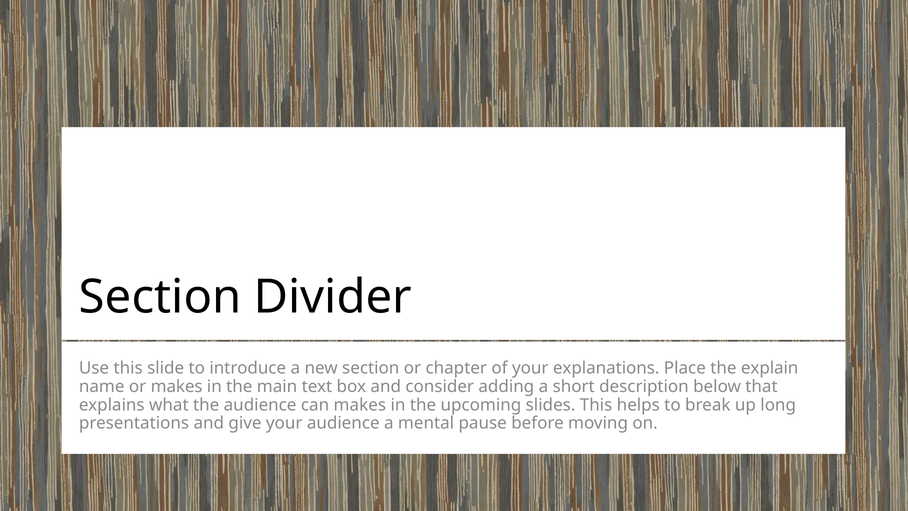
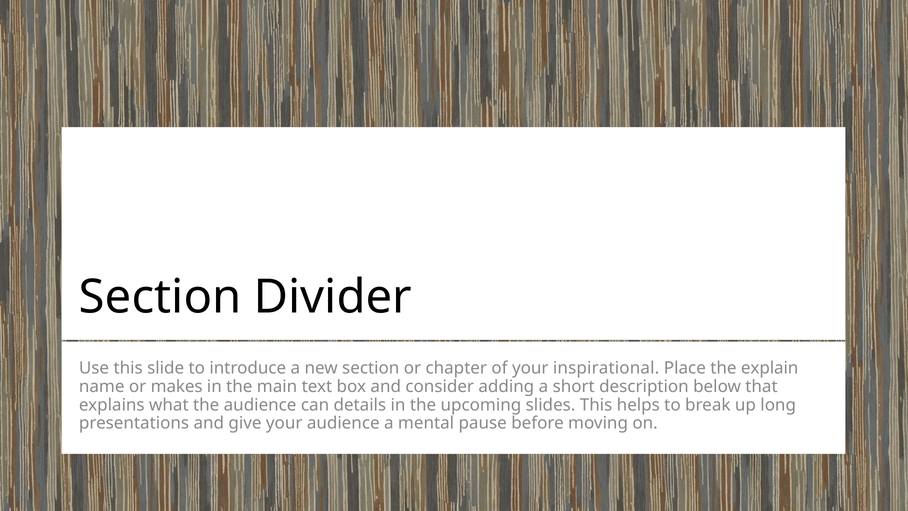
explanations: explanations -> inspirational (606, 368)
can makes: makes -> details (360, 405)
